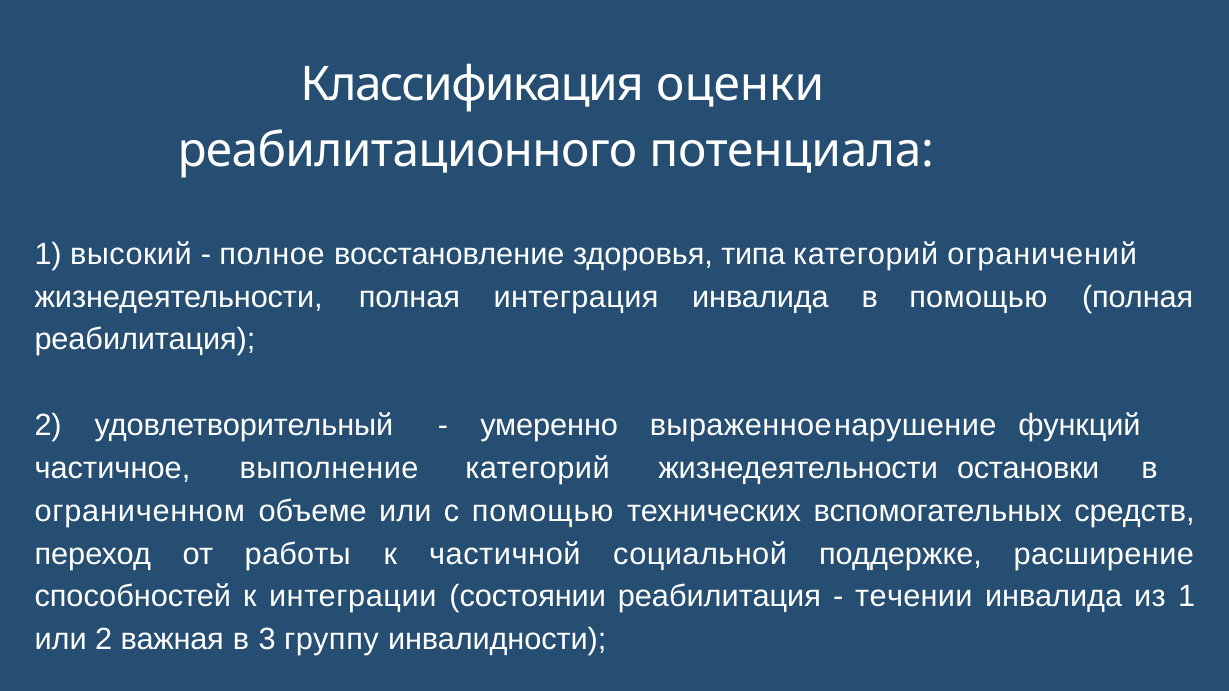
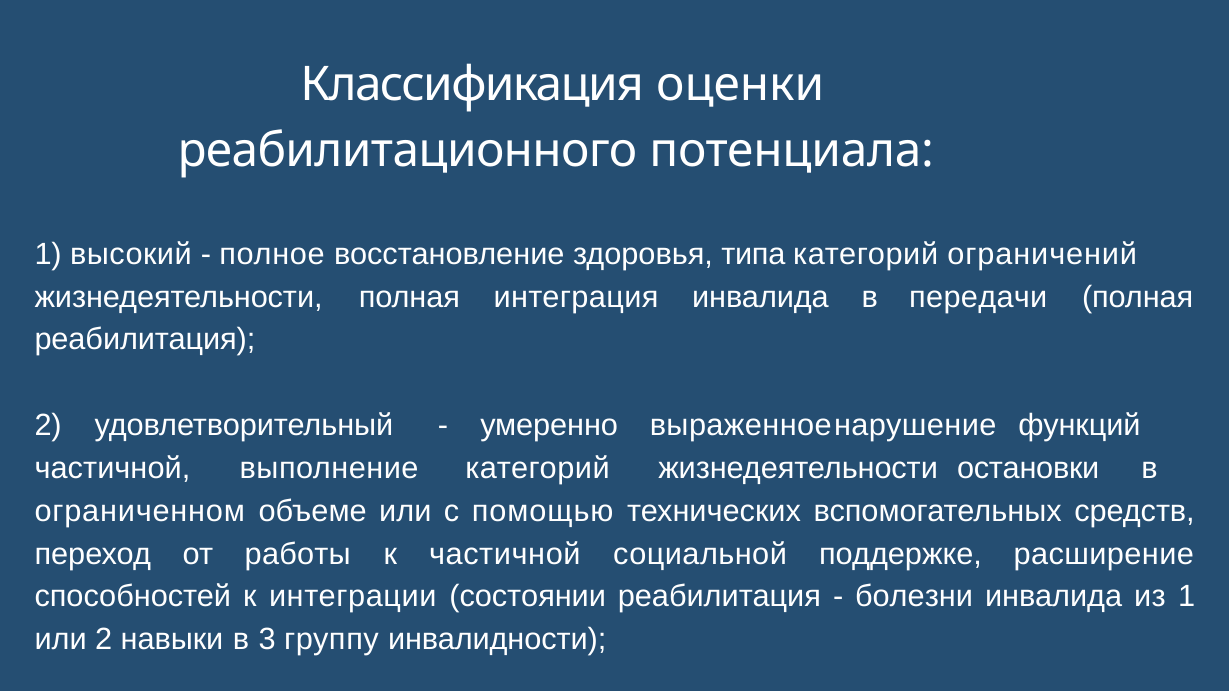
в помощью: помощью -> передачи (978, 297)
частичное: частичное -> частичной (112, 469)
течении: течении -> болезни (914, 597)
важная: важная -> навыки (172, 640)
